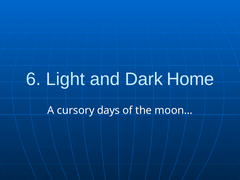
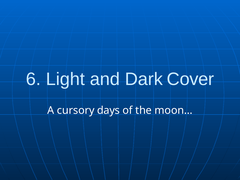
Home: Home -> Cover (190, 79)
